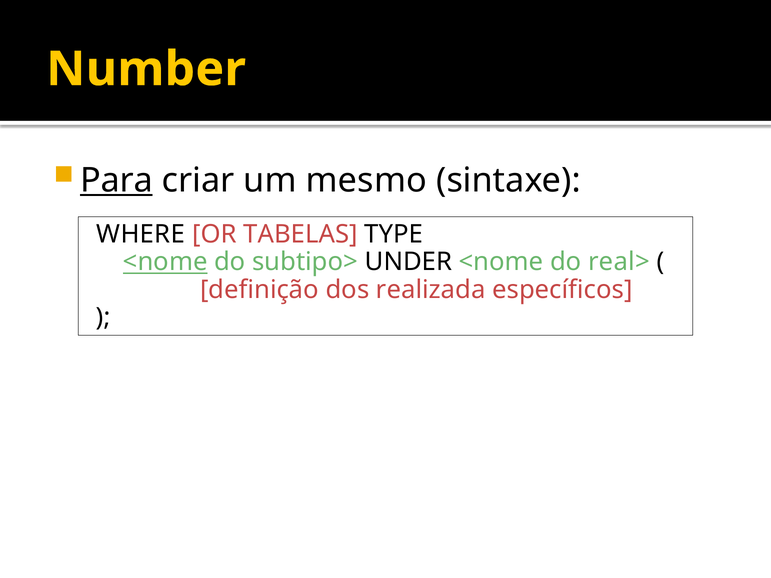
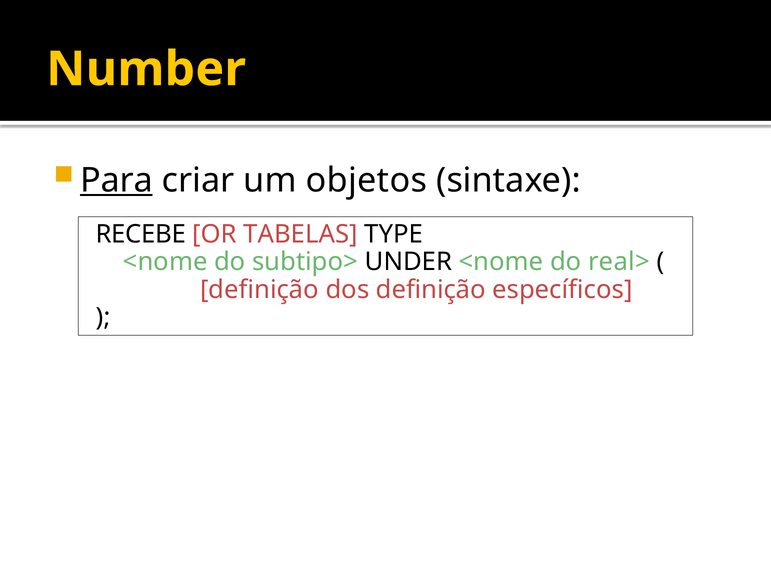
mesmo: mesmo -> objetos (366, 180)
WHERE: WHERE -> RECEBE (141, 234)
<nome underline: present -> none (165, 262)
dos realizada: realizada -> definição (431, 290)
